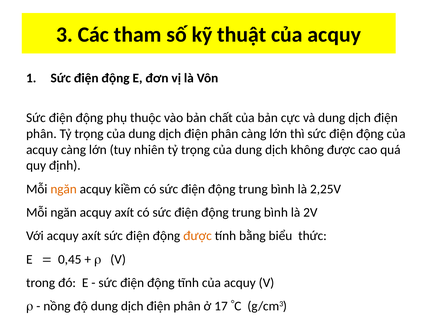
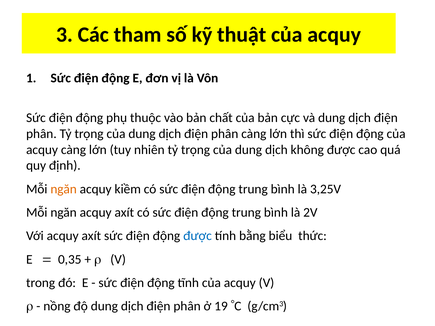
2,25V: 2,25V -> 3,25V (326, 189)
được colour: orange -> blue (198, 236)
0,45: 0,45 -> 0,35 (70, 260)
17: 17 -> 19 (221, 306)
